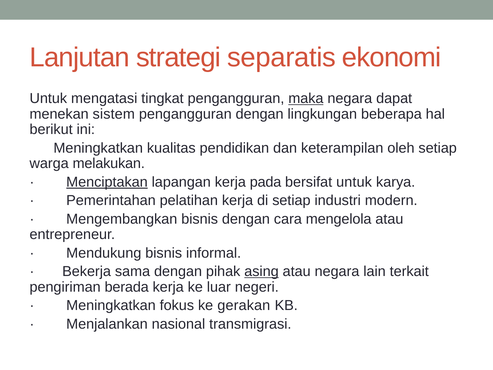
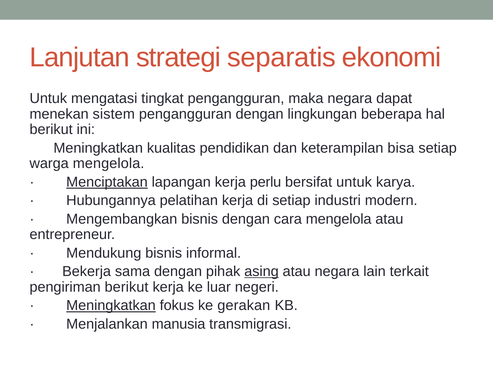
maka underline: present -> none (306, 98)
oleh: oleh -> bisa (401, 148)
warga melakukan: melakukan -> mengelola (109, 163)
pada: pada -> perlu (266, 182)
Pemerintahan: Pemerintahan -> Hubungannya (111, 200)
pengiriman berada: berada -> berikut (127, 287)
Meningkatkan underline: none -> present (111, 305)
nasional: nasional -> manusia (179, 324)
